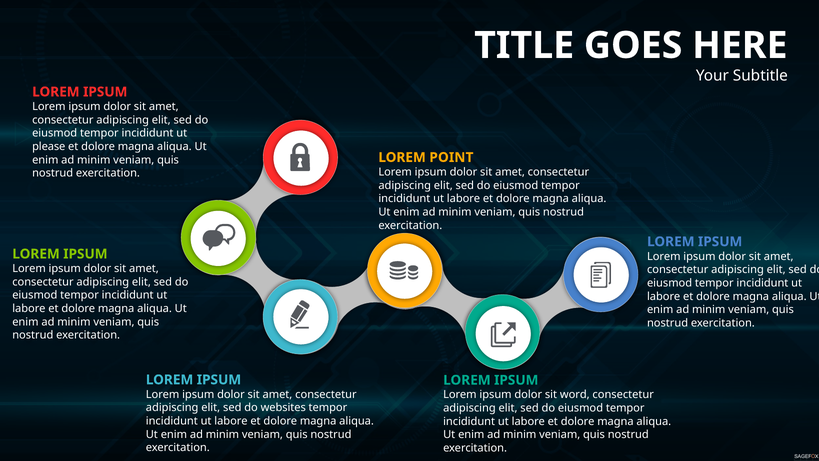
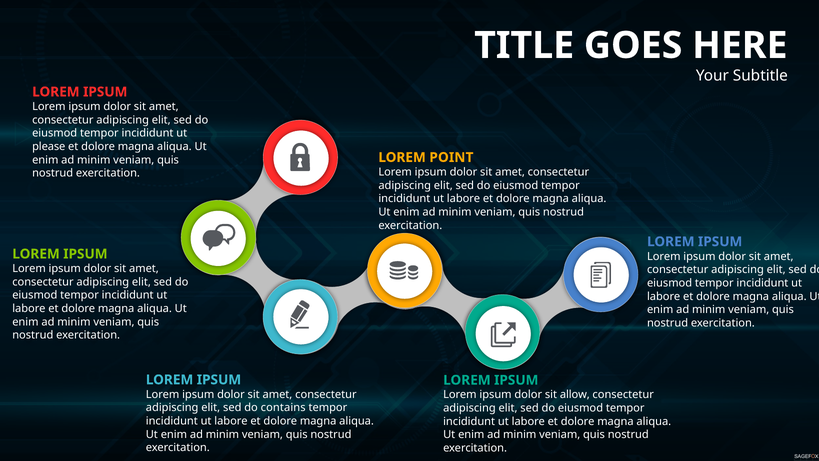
word: word -> allow (575, 395)
websites: websites -> contains (283, 408)
